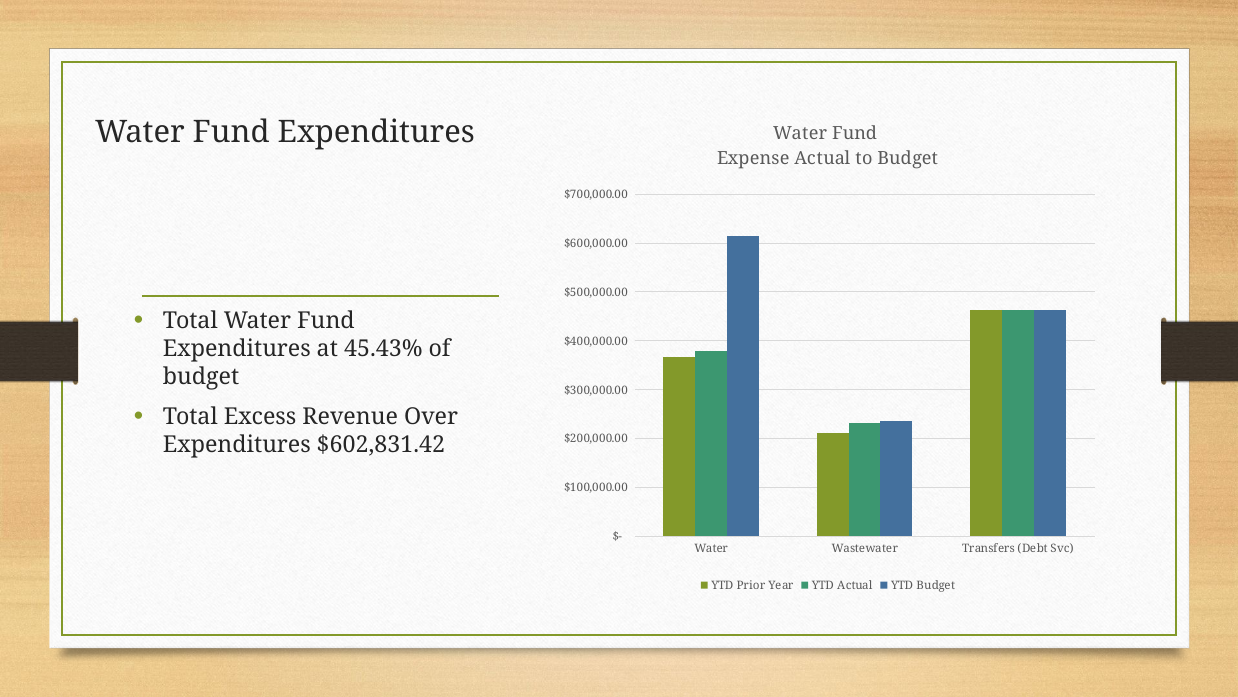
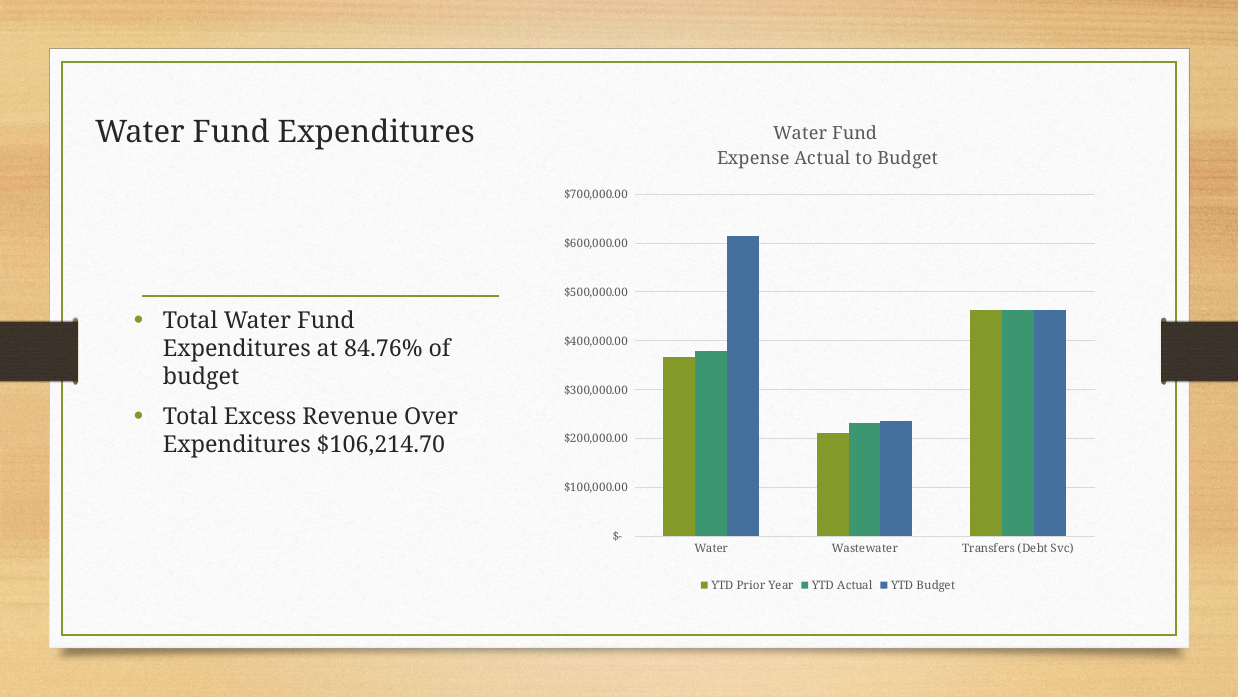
45.43%: 45.43% -> 84.76% (383, 349)
$602,831.42: $602,831.42 -> $106,214.70 (381, 445)
